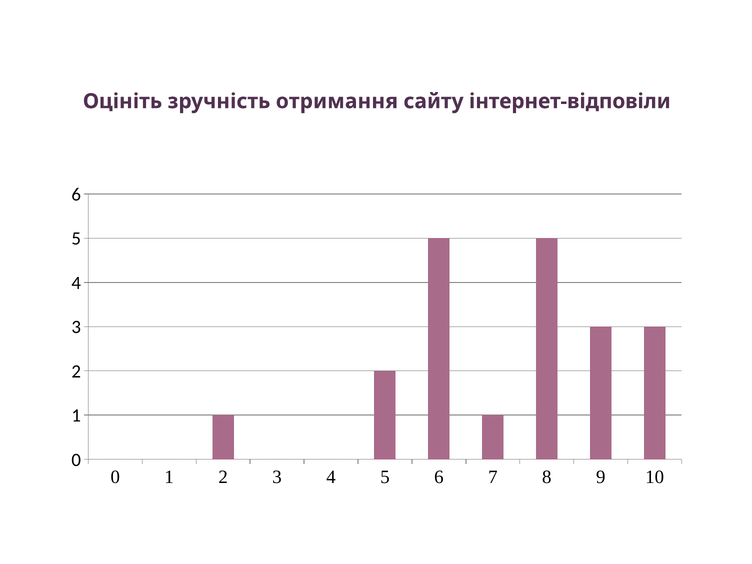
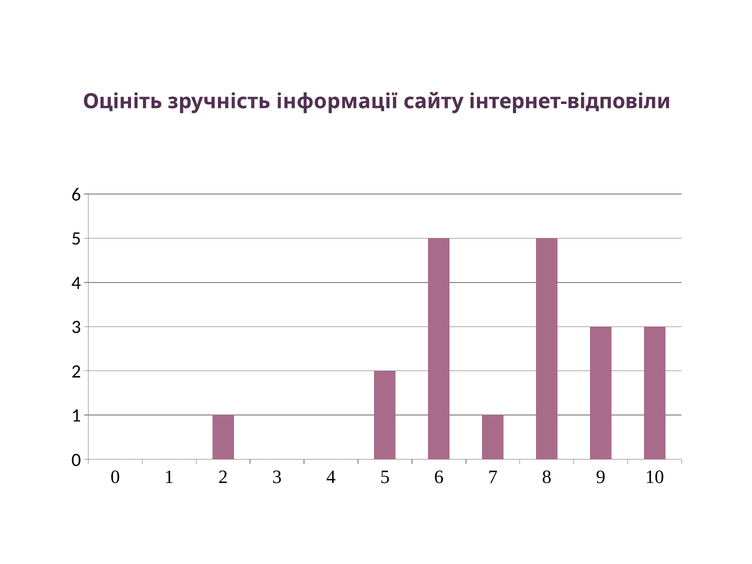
отримання: отримання -> інформації (337, 101)
